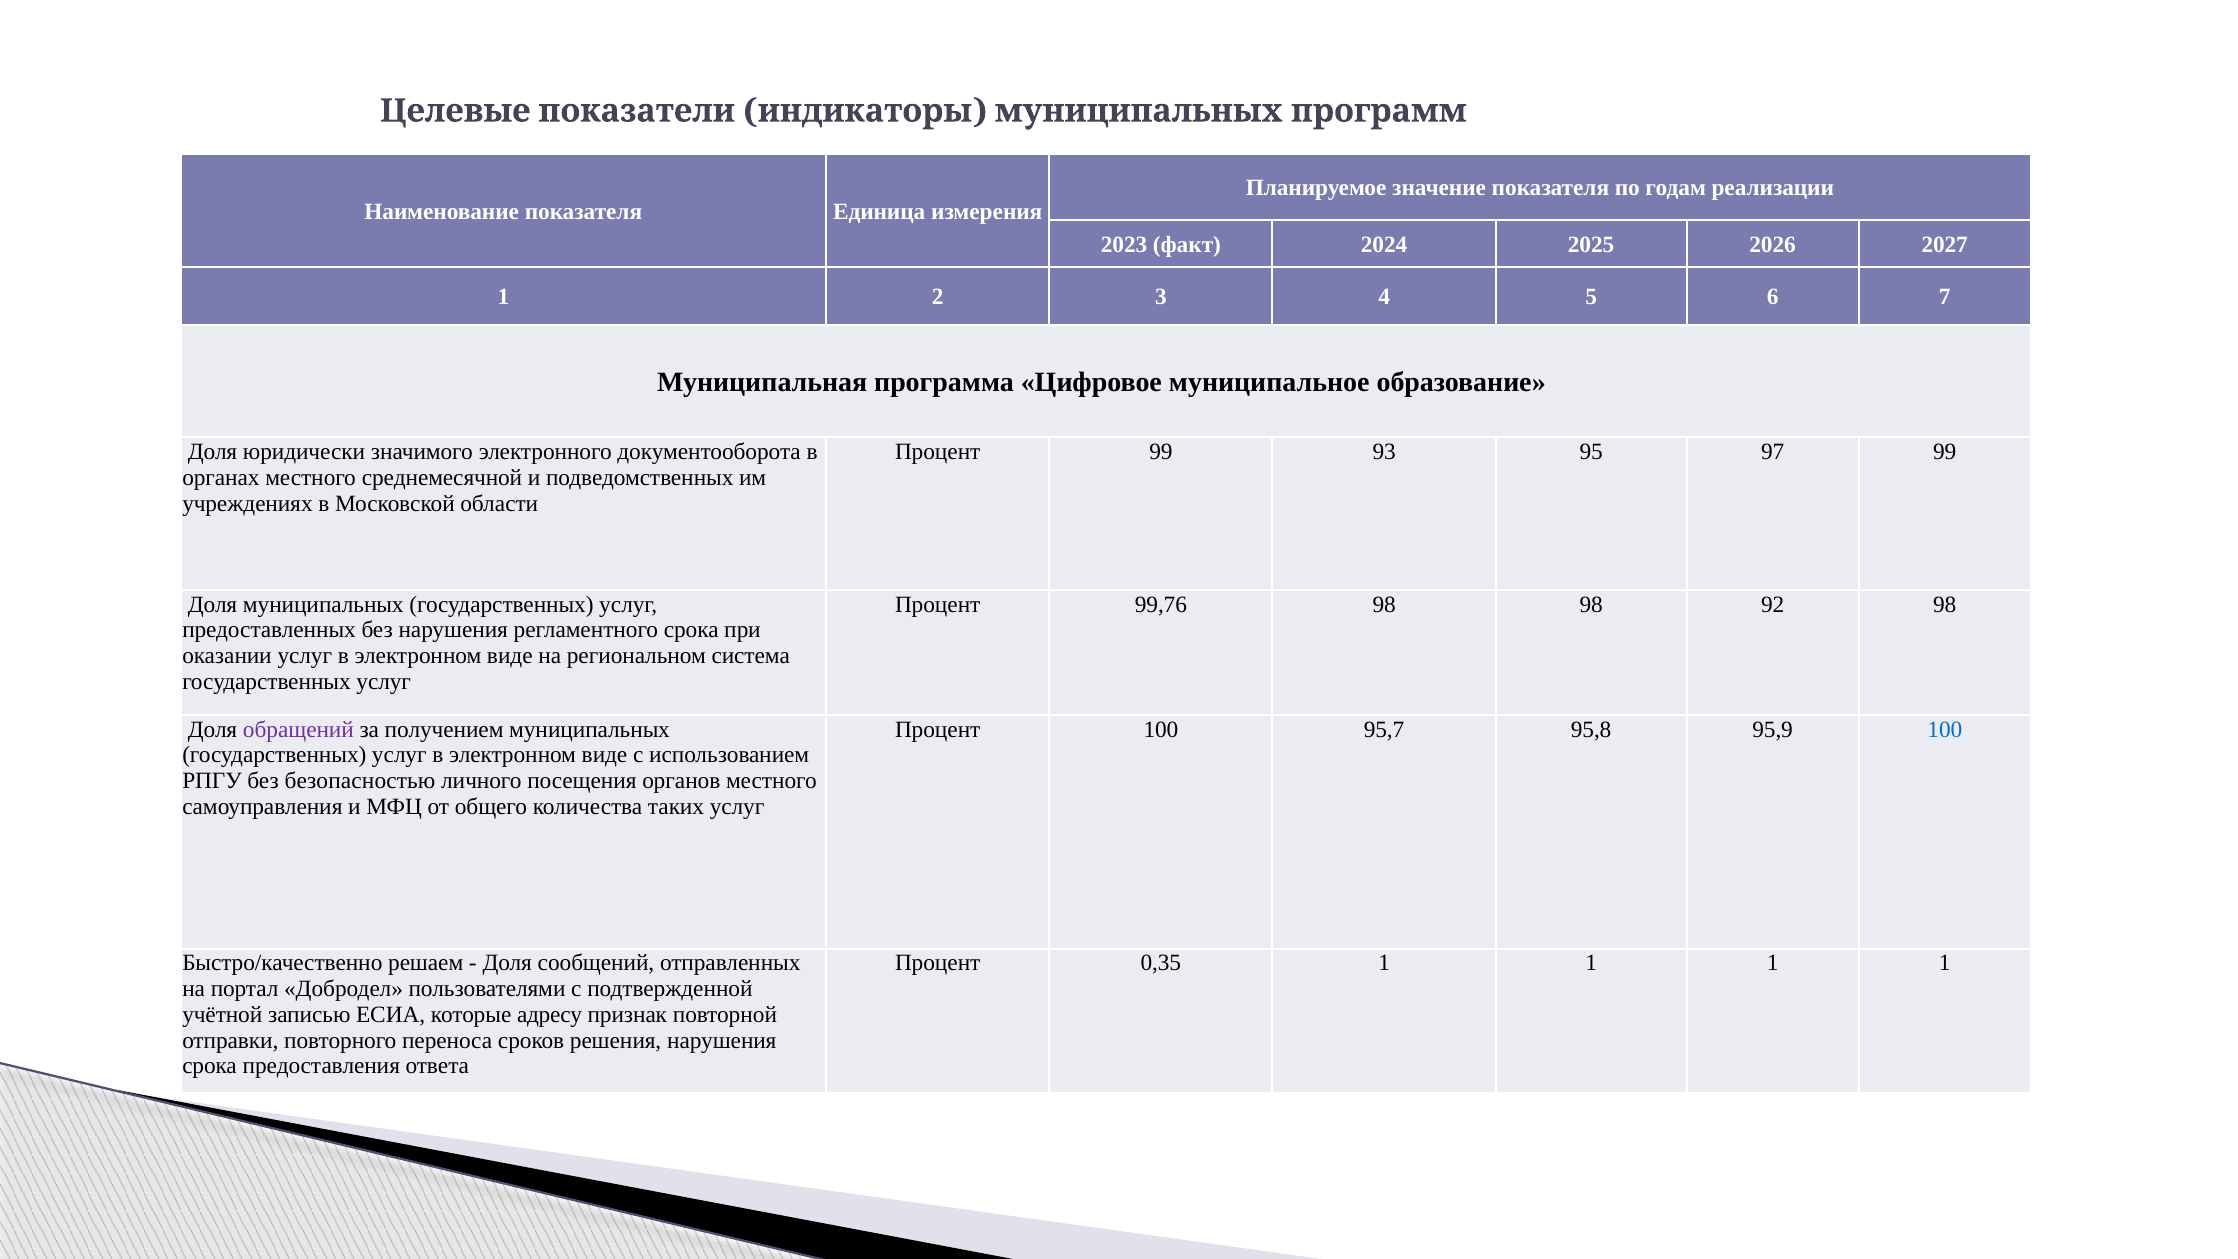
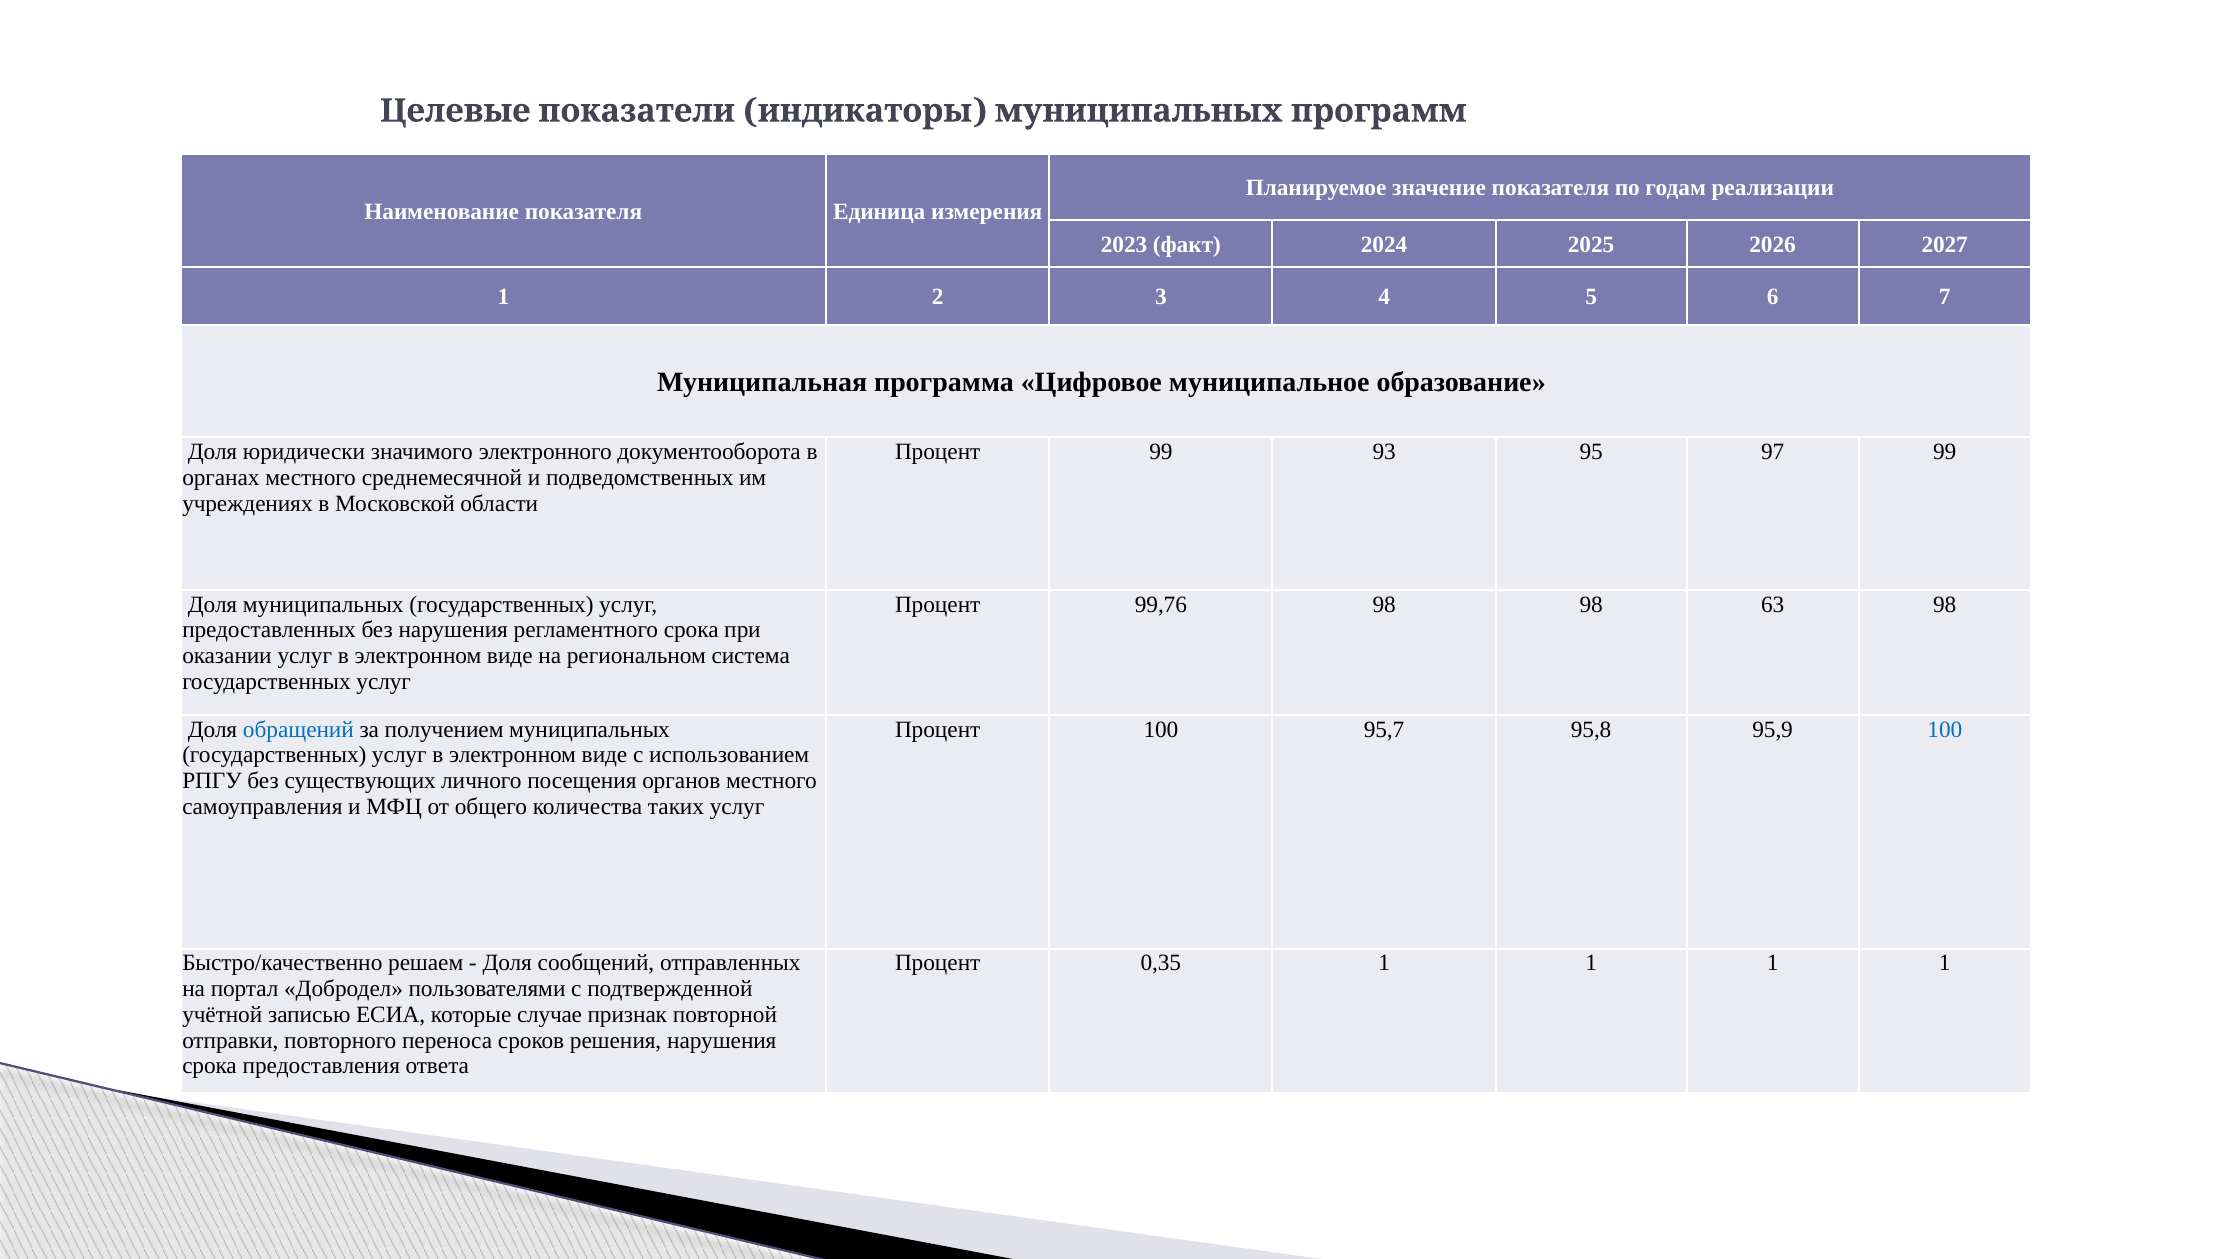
92: 92 -> 63 (1773, 604)
обращений colour: purple -> blue (298, 729)
безопасностью: безопасностью -> существующих (360, 781)
адресу: адресу -> случае (550, 1015)
